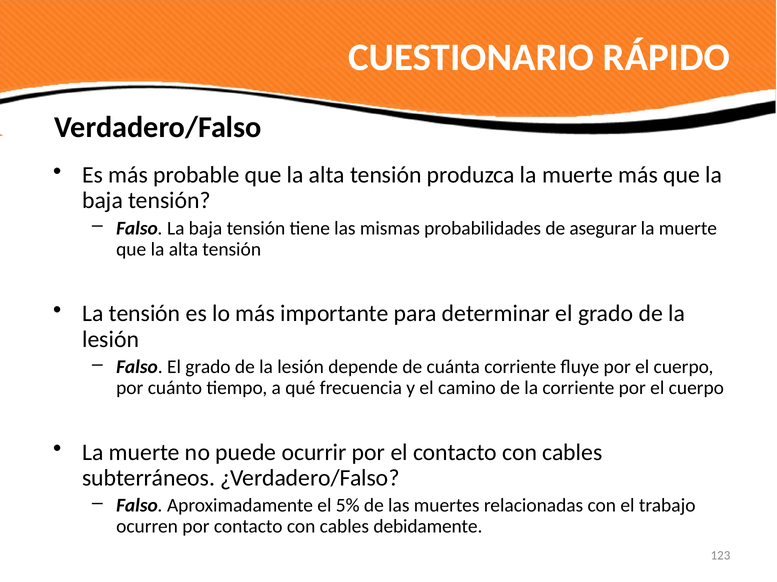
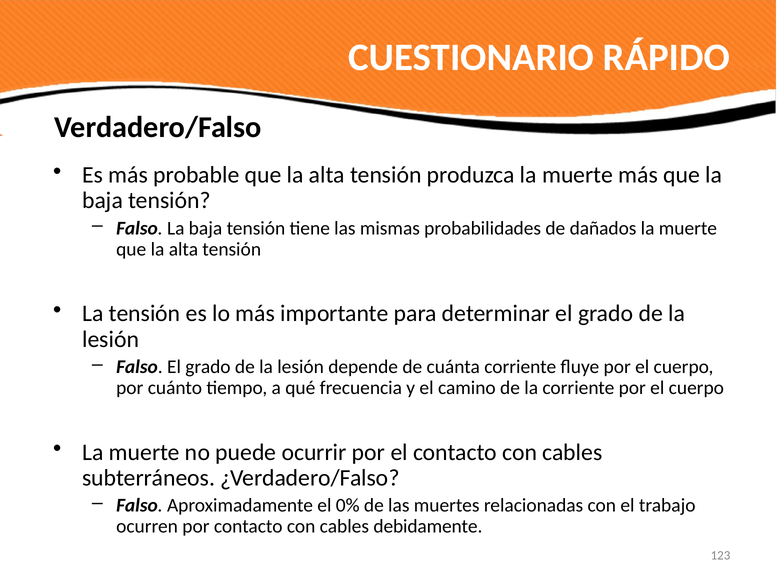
asegurar: asegurar -> dañados (603, 229)
5%: 5% -> 0% (348, 506)
